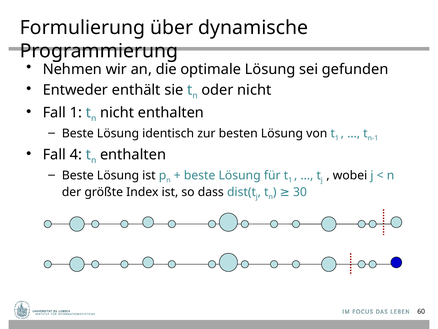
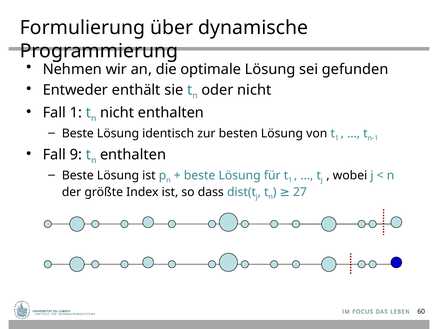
4: 4 -> 9 (76, 154)
30: 30 -> 27 (300, 192)
